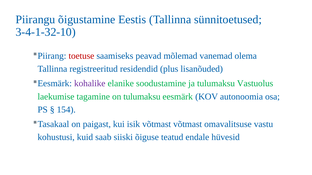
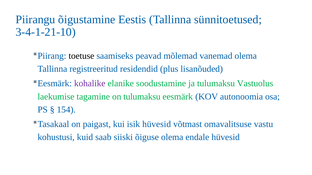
3-4-1-32-10: 3-4-1-32-10 -> 3-4-1-21-10 (46, 32)
toetuse colour: red -> black (81, 56)
isik võtmast: võtmast -> hüvesid (157, 125)
õiguse teatud: teatud -> olema (172, 138)
